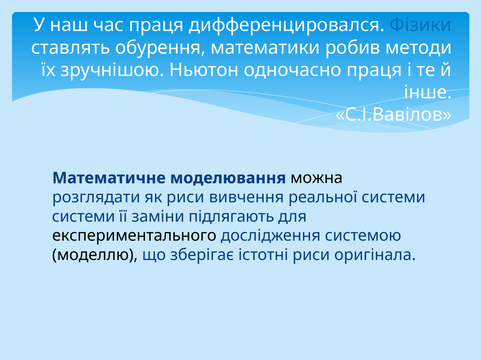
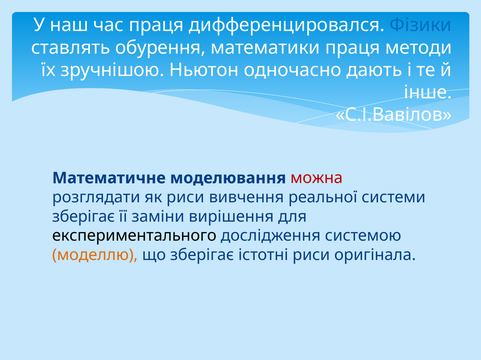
математики робив: робив -> праця (353, 48)
одночасно праця: праця -> дають (374, 70)
можна colour: black -> red (317, 178)
системи: системи -> зберігає (84, 217)
підлягають: підлягають -> вирішення (231, 217)
моделлю colour: black -> orange (95, 255)
